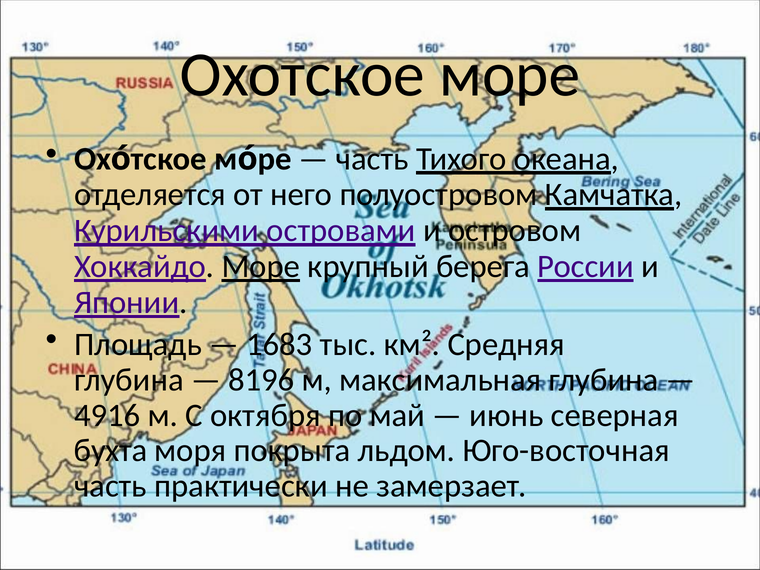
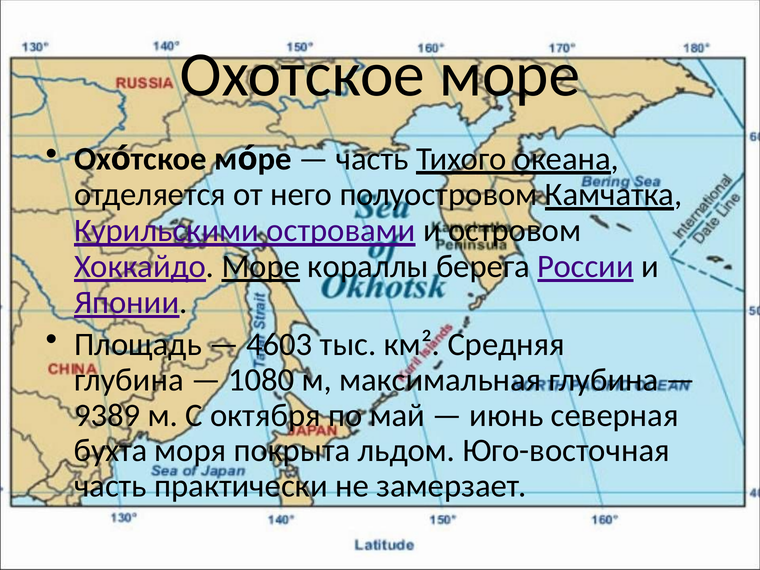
крупный: крупный -> кораллы (368, 267)
1683: 1683 -> 4603 (279, 344)
8196: 8196 -> 1080 (261, 380)
4916: 4916 -> 9389 (107, 415)
